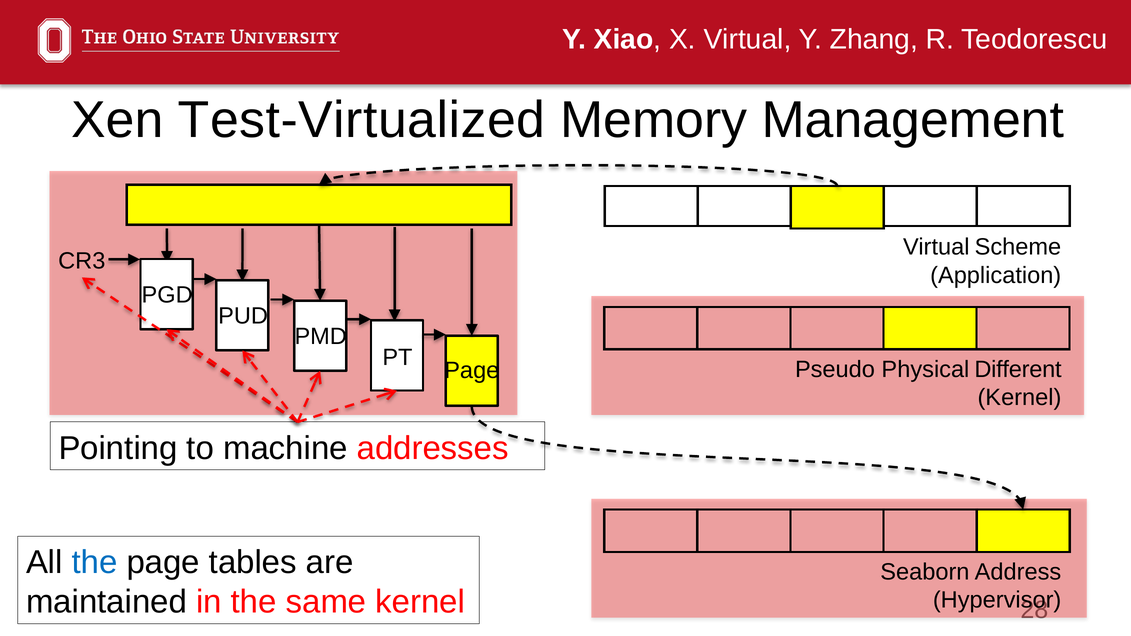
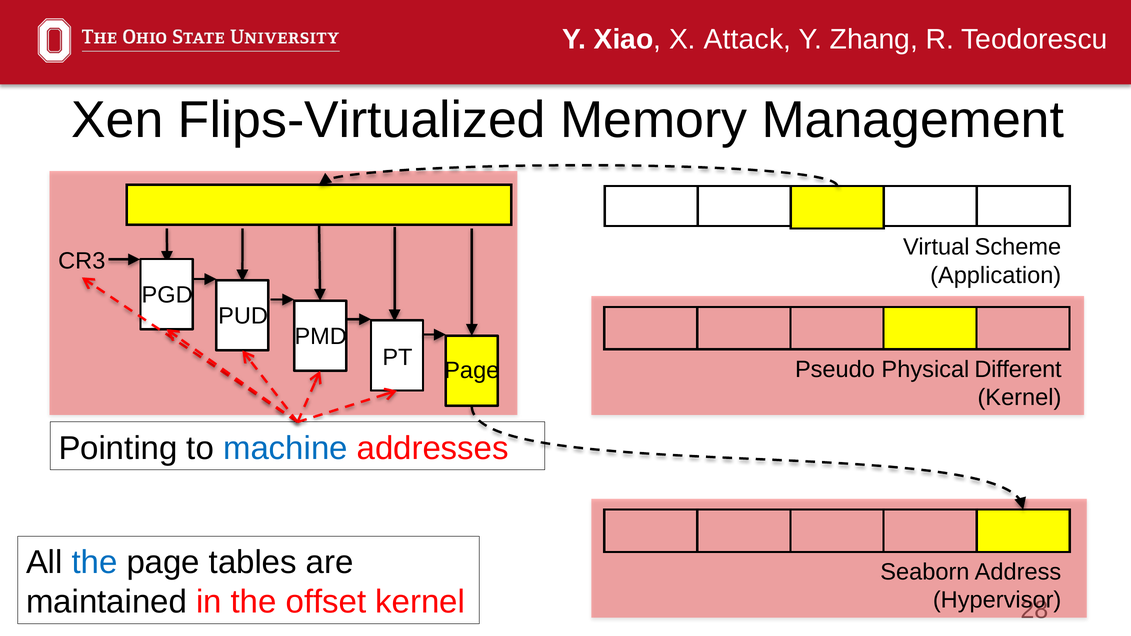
X Virtual: Virtual -> Attack (747, 39)
Test-Virtualized: Test-Virtualized -> Flips-Virtualized (362, 120)
machine colour: black -> blue (285, 448)
same: same -> offset (326, 602)
